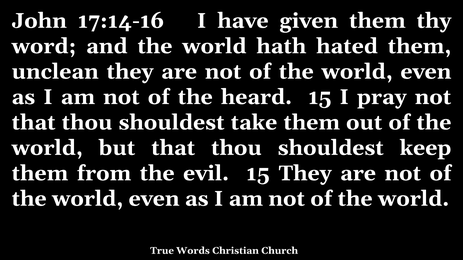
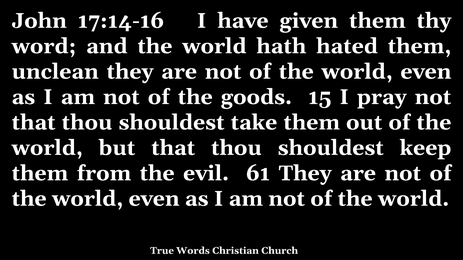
heard: heard -> goods (256, 97)
evil 15: 15 -> 61 (258, 174)
